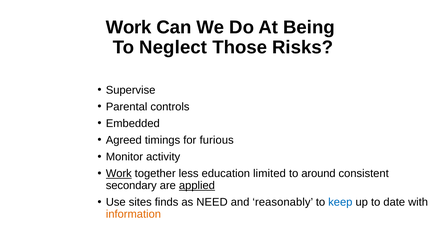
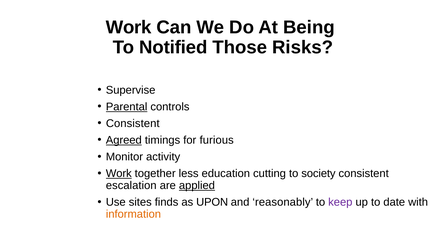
Neglect: Neglect -> Notified (173, 47)
Parental underline: none -> present (127, 107)
Embedded: Embedded -> Consistent (133, 123)
Agreed underline: none -> present (124, 140)
limited: limited -> cutting (270, 173)
around: around -> society (318, 173)
secondary: secondary -> escalation (131, 185)
NEED: NEED -> UPON (212, 202)
keep colour: blue -> purple (340, 202)
